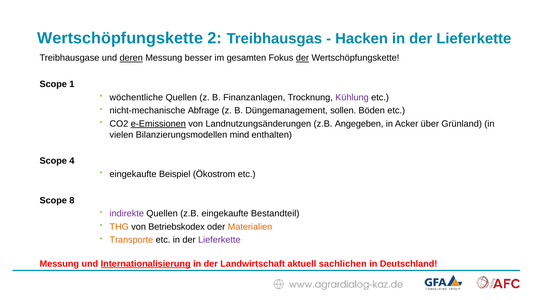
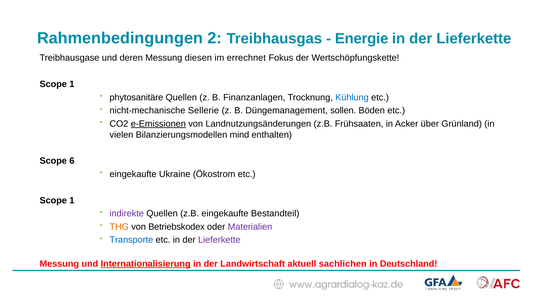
Wertschöpfungskette: Wertschöpfungskette -> Rahmenbedingungen (120, 38)
Hacken: Hacken -> Energie (362, 38)
deren underline: present -> none (131, 58)
besser: besser -> diesen (198, 58)
gesamten: gesamten -> errechnet (246, 58)
der underline: present -> none (302, 58)
wöchentliche: wöchentliche -> phytosanitäre (136, 97)
Kühlung colour: purple -> blue (352, 97)
Abfrage: Abfrage -> Sellerie (203, 111)
Angegeben: Angegeben -> Frühsaaten (359, 124)
4: 4 -> 6 (72, 161)
Beispiel: Beispiel -> Ukraine (175, 174)
8: 8 -> 1 (72, 200)
Materialien colour: orange -> purple (250, 227)
Transporte colour: orange -> blue (131, 240)
